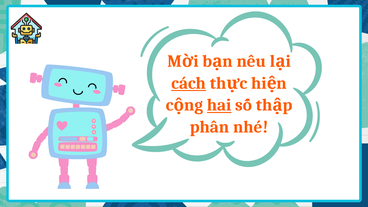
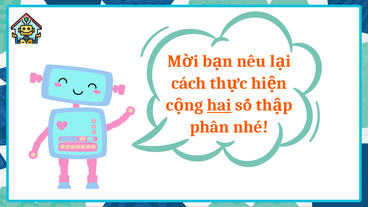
cách underline: present -> none (189, 83)
